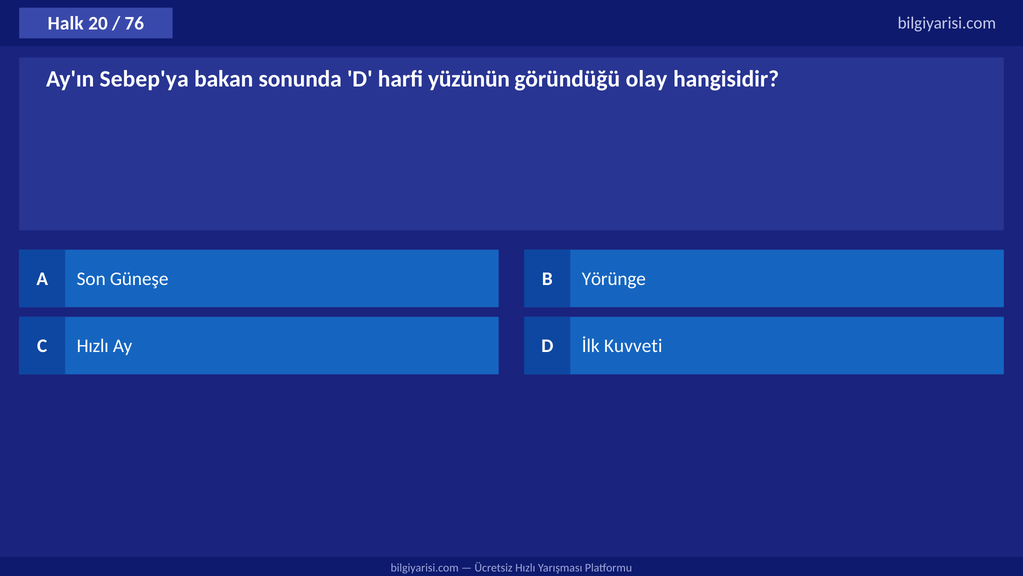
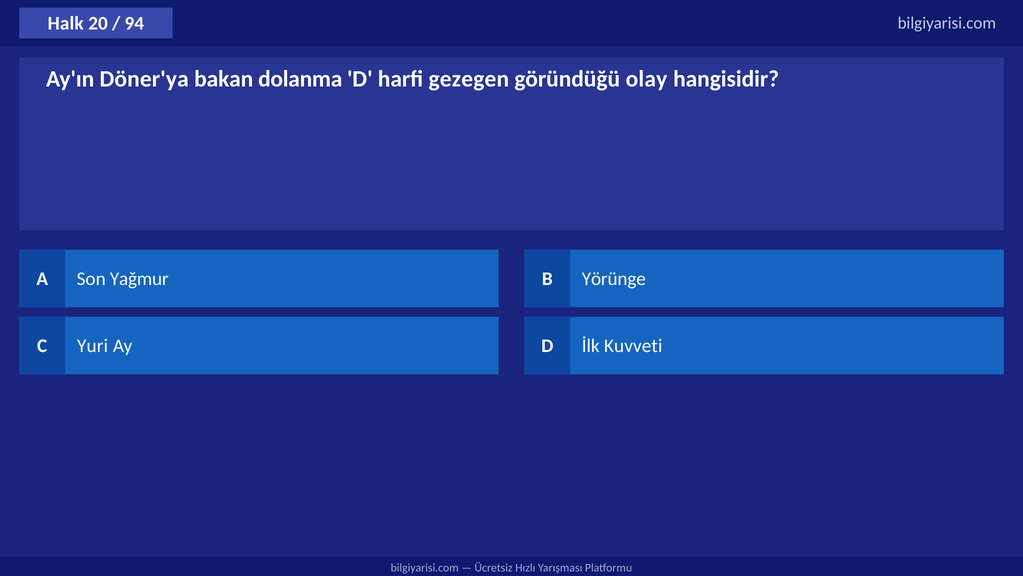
76: 76 -> 94 (134, 23)
Sebep'ya: Sebep'ya -> Döner'ya (144, 79)
sonunda: sonunda -> dolanma (300, 79)
yüzünün: yüzünün -> gezegen (469, 79)
Güneşe: Güneşe -> Yağmur (139, 278)
C Hızlı: Hızlı -> Yuri (93, 345)
